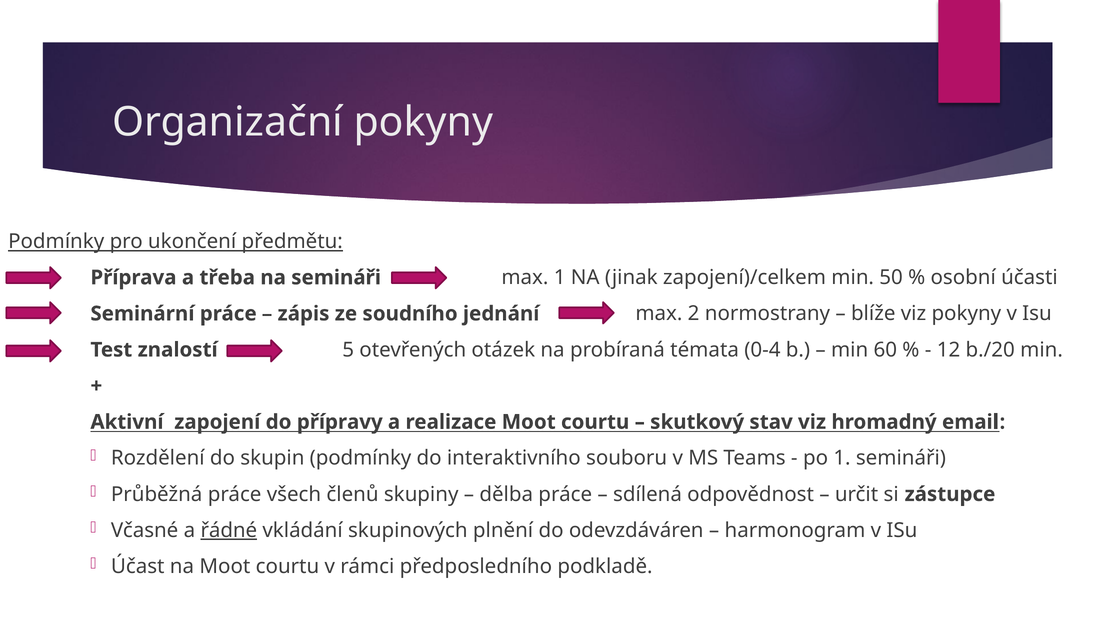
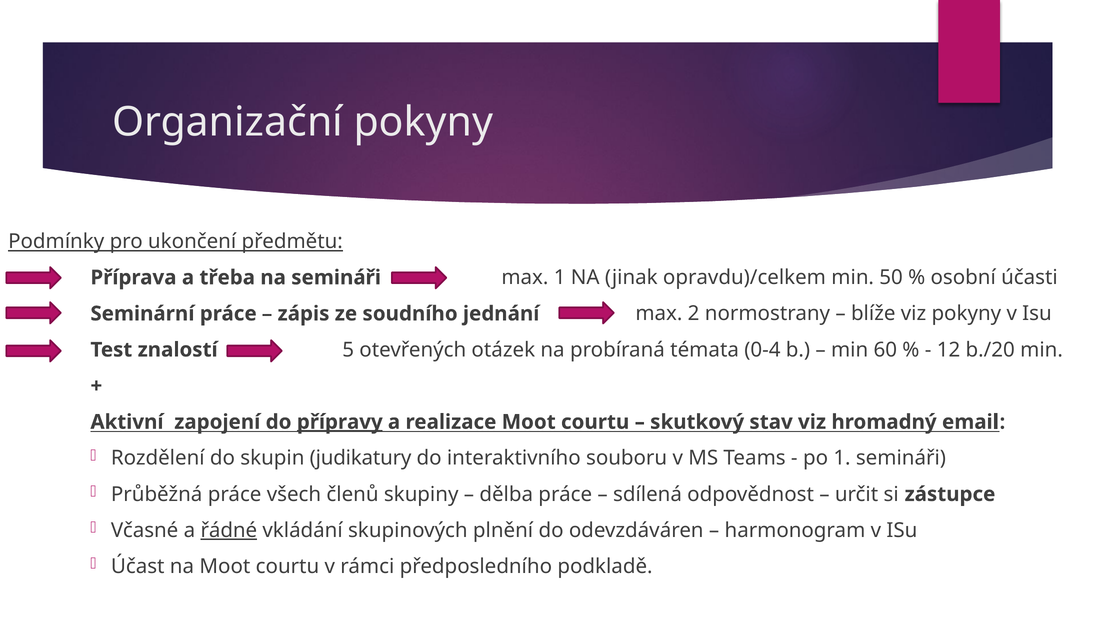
zapojení)/celkem: zapojení)/celkem -> opravdu)/celkem (744, 277)
přípravy underline: none -> present (340, 422)
skupin podmínky: podmínky -> judikatury (361, 458)
